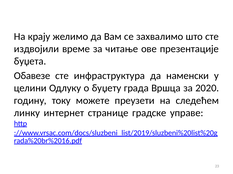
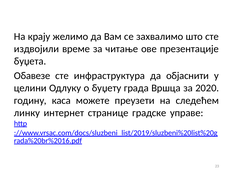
наменски: наменски -> објаснити (188, 76)
току: току -> каса (61, 101)
